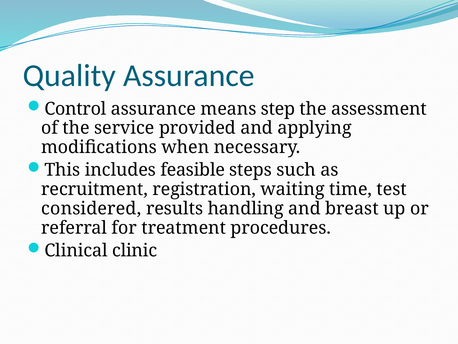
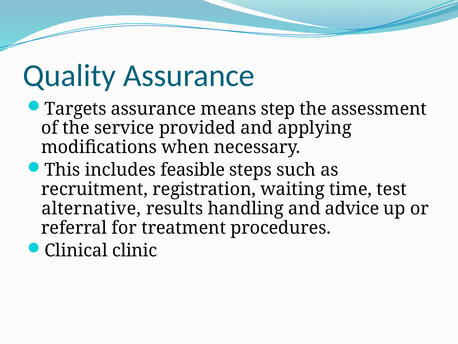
Control: Control -> Targets (75, 109)
considered: considered -> alternative (91, 208)
breast: breast -> advice (352, 208)
